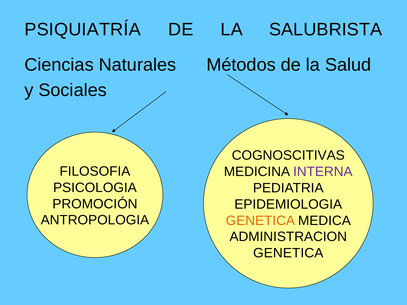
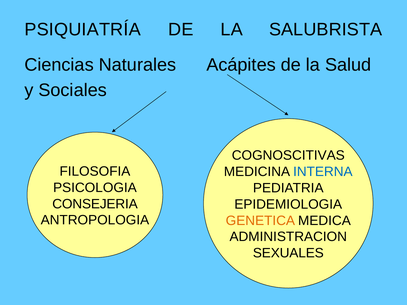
Métodos: Métodos -> Acápites (241, 65)
INTERNA colour: purple -> blue (323, 172)
PROMOCIÓN: PROMOCIÓN -> CONSEJERIA (95, 204)
GENETICA: GENETICA -> SEXUALES (288, 253)
